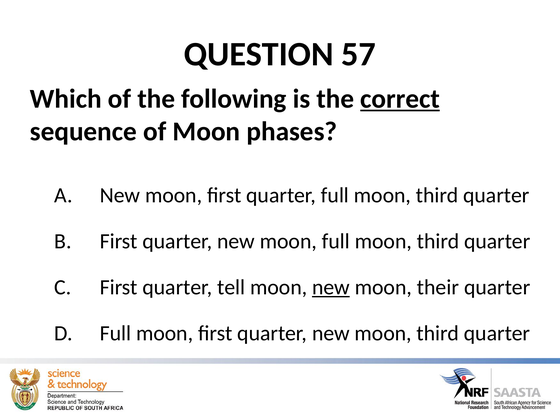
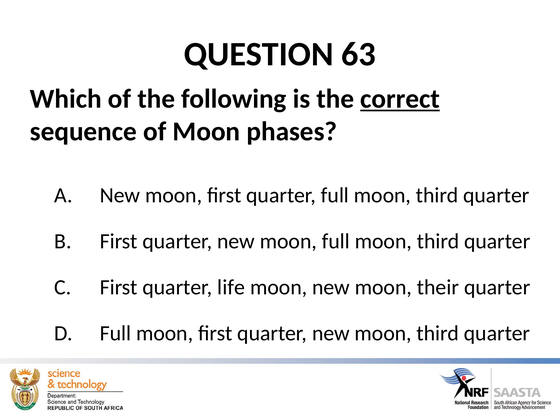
57: 57 -> 63 (359, 54)
tell: tell -> life (231, 287)
new underline: present -> none (331, 287)
